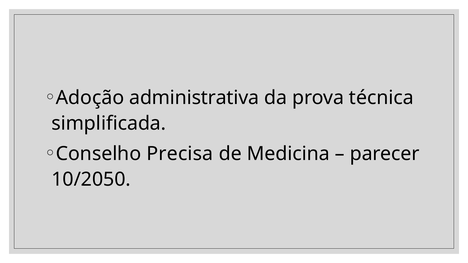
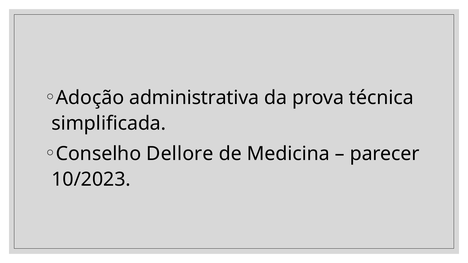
Precisa: Precisa -> Dellore (180, 154)
10/2050: 10/2050 -> 10/2023 (91, 179)
